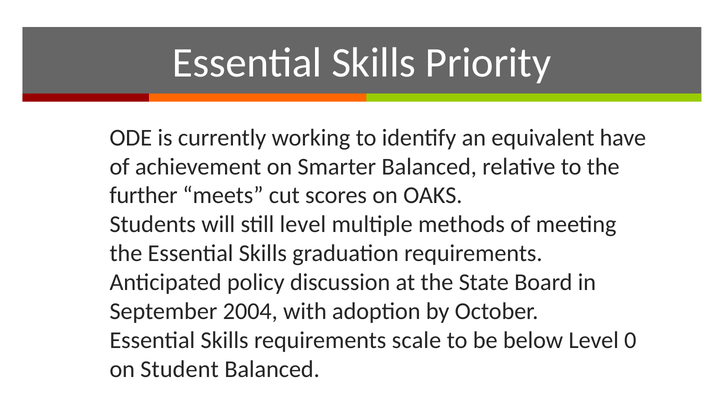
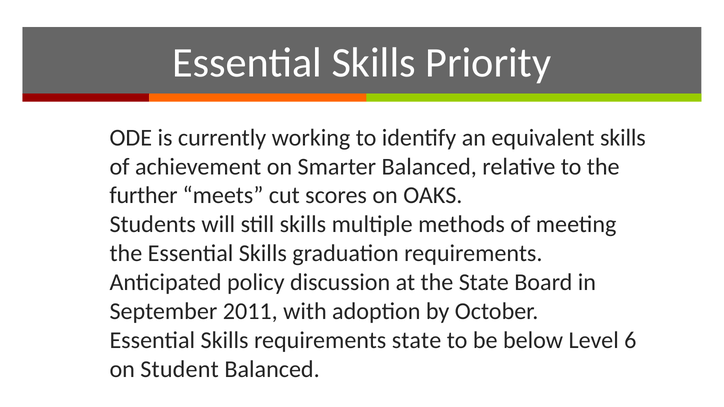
equivalent have: have -> skills (623, 138)
still level: level -> skills (303, 225)
2004: 2004 -> 2011 (250, 311)
requirements scale: scale -> state (417, 340)
0: 0 -> 6 (630, 340)
